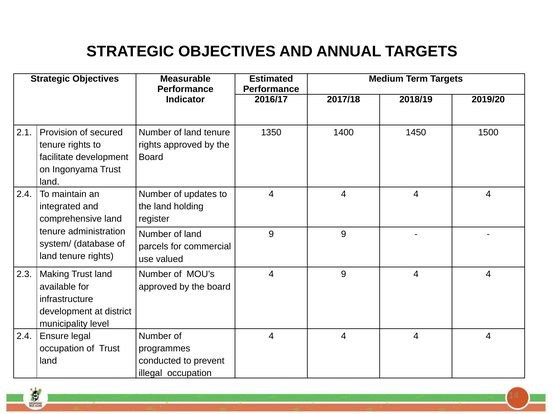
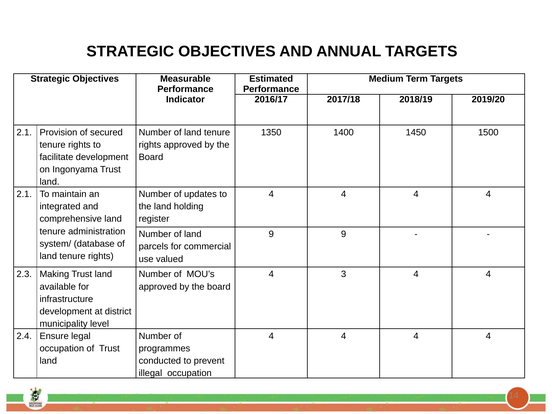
2.4: 2.4 -> 2.1 (24, 194)
4 9: 9 -> 3 (344, 274)
